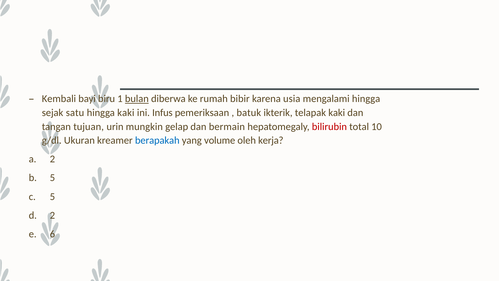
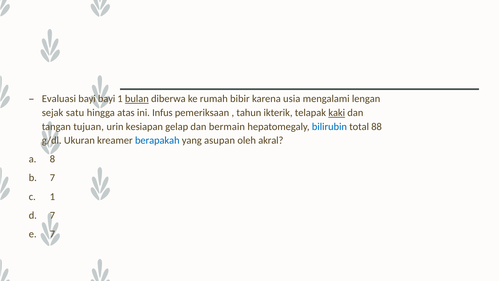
Kembali: Kembali -> Evaluasi (59, 99)
bayi biru: biru -> bayi (107, 99)
mengalami hingga: hingga -> lengan (366, 99)
hingga kaki: kaki -> atas (126, 113)
batuk: batuk -> tahun (249, 113)
kaki underline: none -> present (337, 113)
mungkin: mungkin -> kesiapan (144, 126)
bilirubin colour: red -> blue (329, 126)
10: 10 -> 88 (377, 126)
volume: volume -> asupan (220, 140)
kerja: kerja -> akral (271, 140)
2: 2 -> 8 (52, 159)
5: 5 -> 7 (52, 178)
5: 5 -> 1 (52, 196)
2: 2 -> 7 (52, 215)
6: 6 -> 7 (52, 234)
